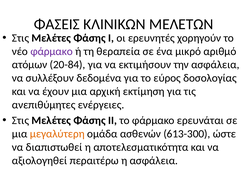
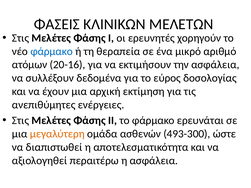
φάρμακο colour: purple -> blue (52, 51)
20-84: 20-84 -> 20-16 (68, 65)
613-300: 613-300 -> 493-300 (187, 134)
